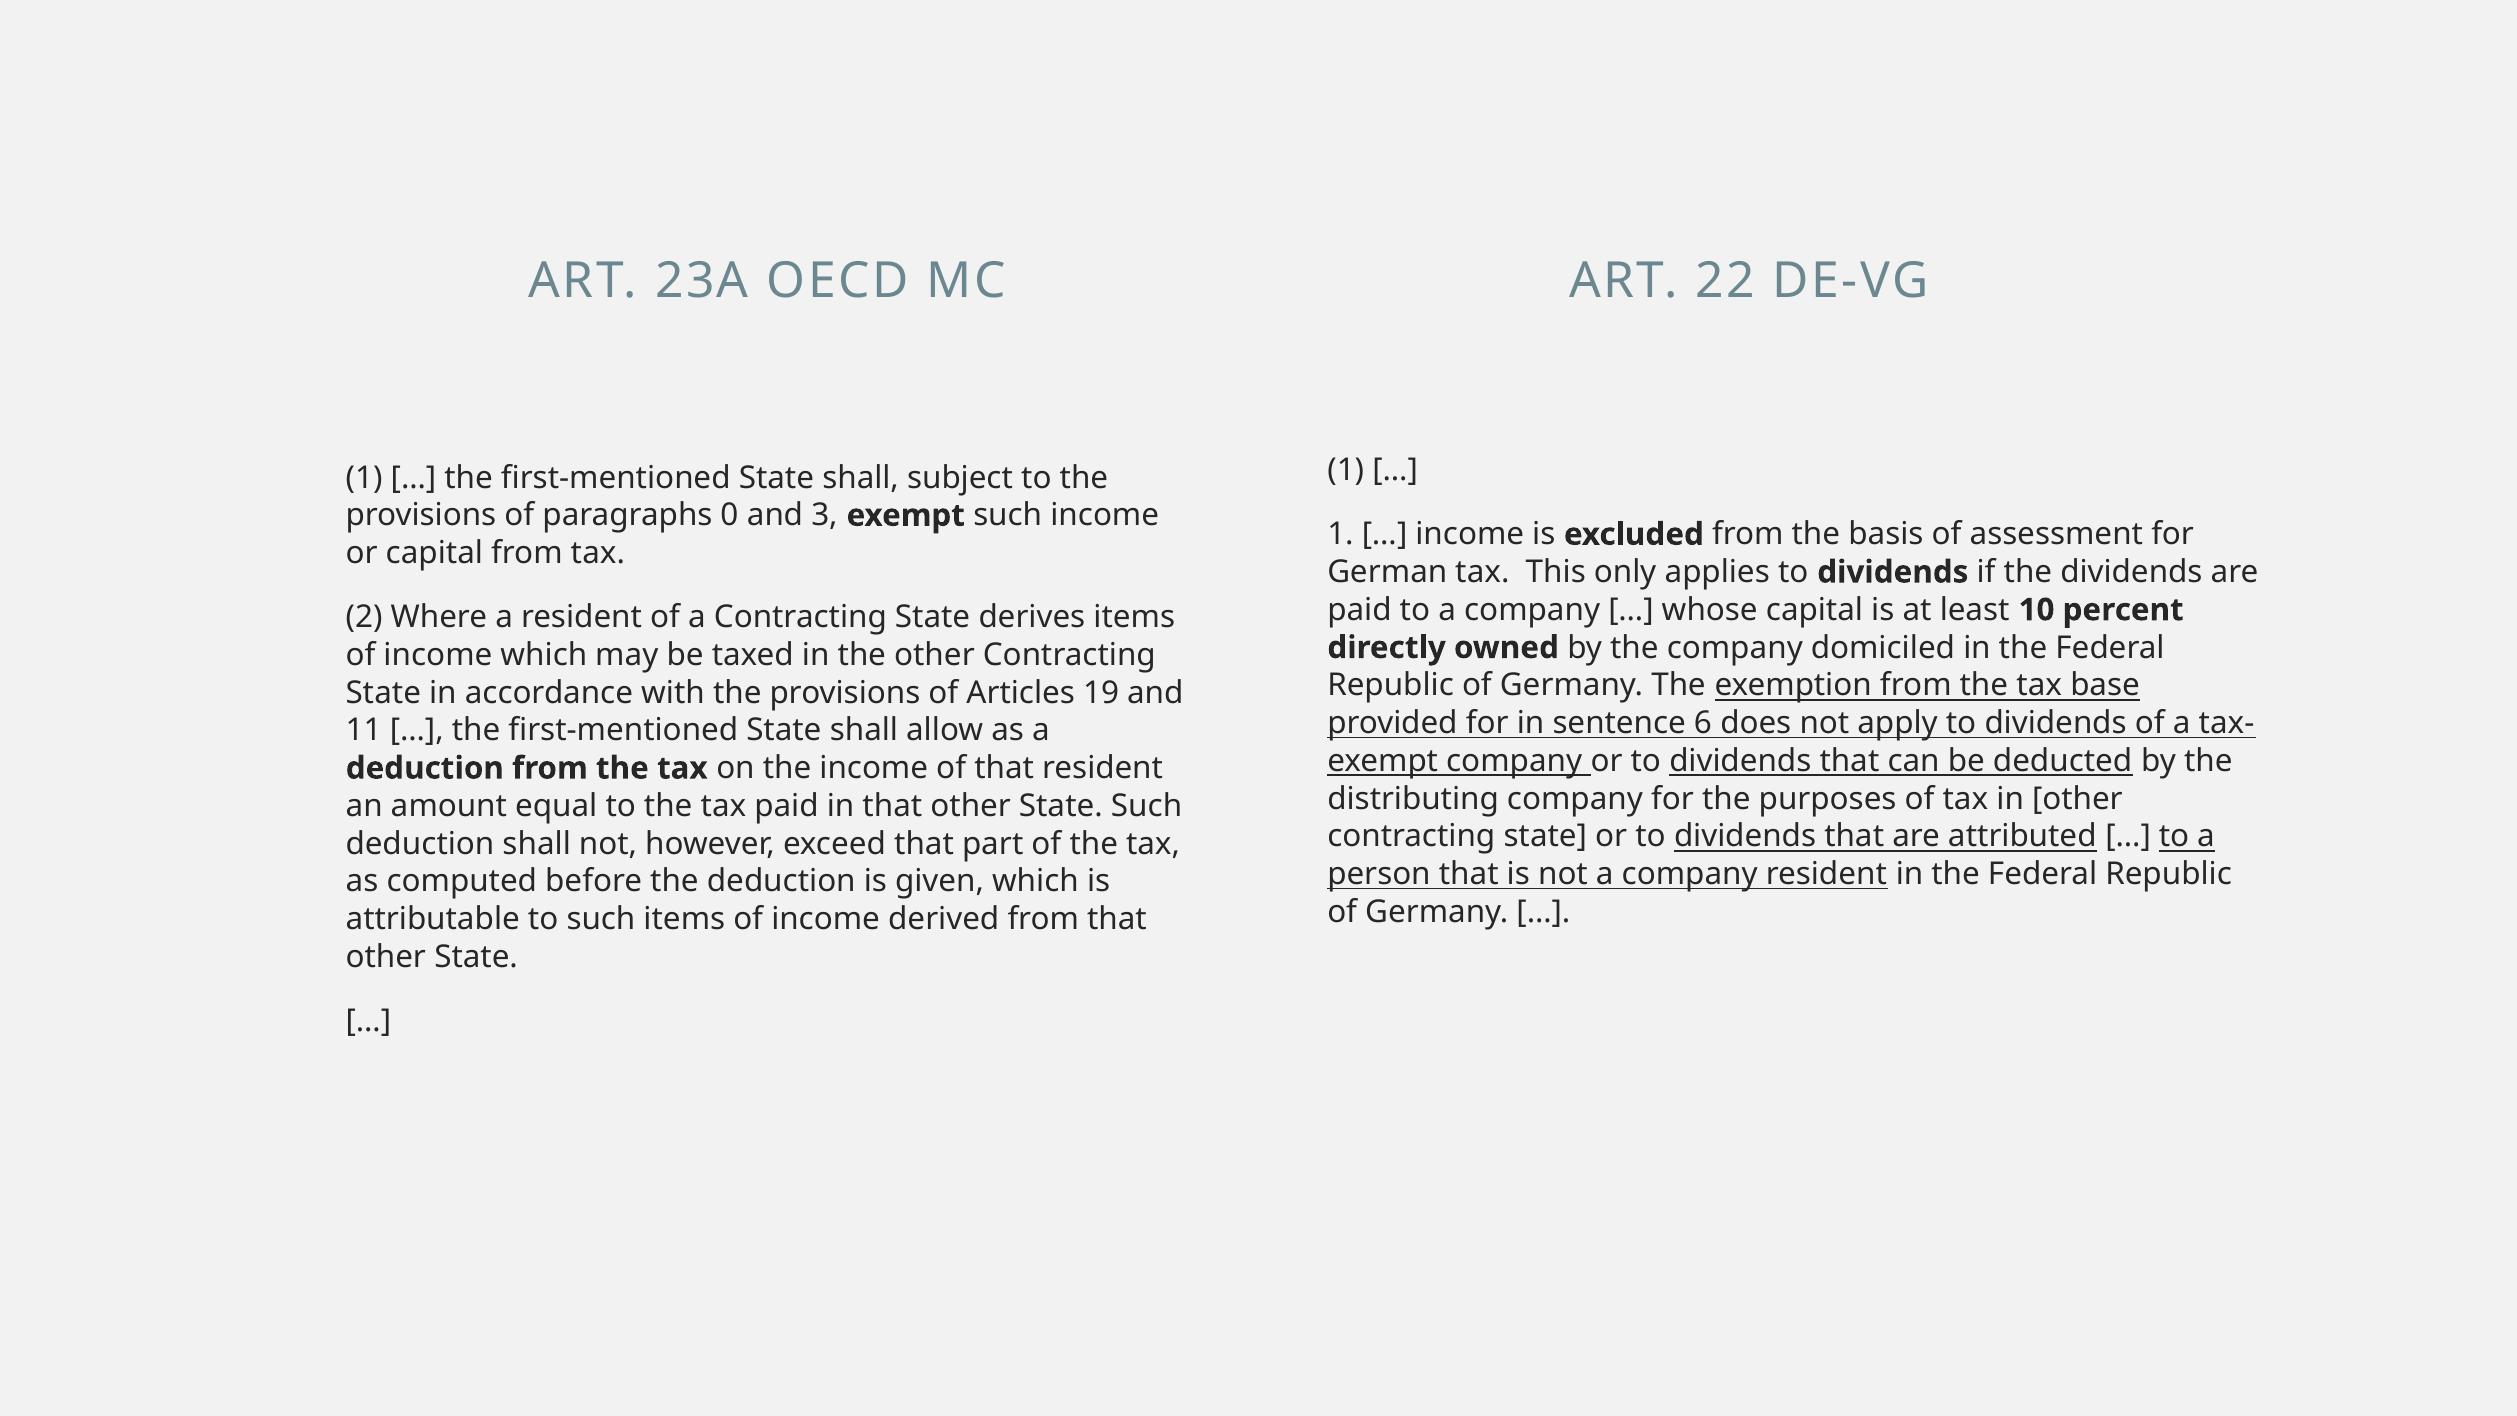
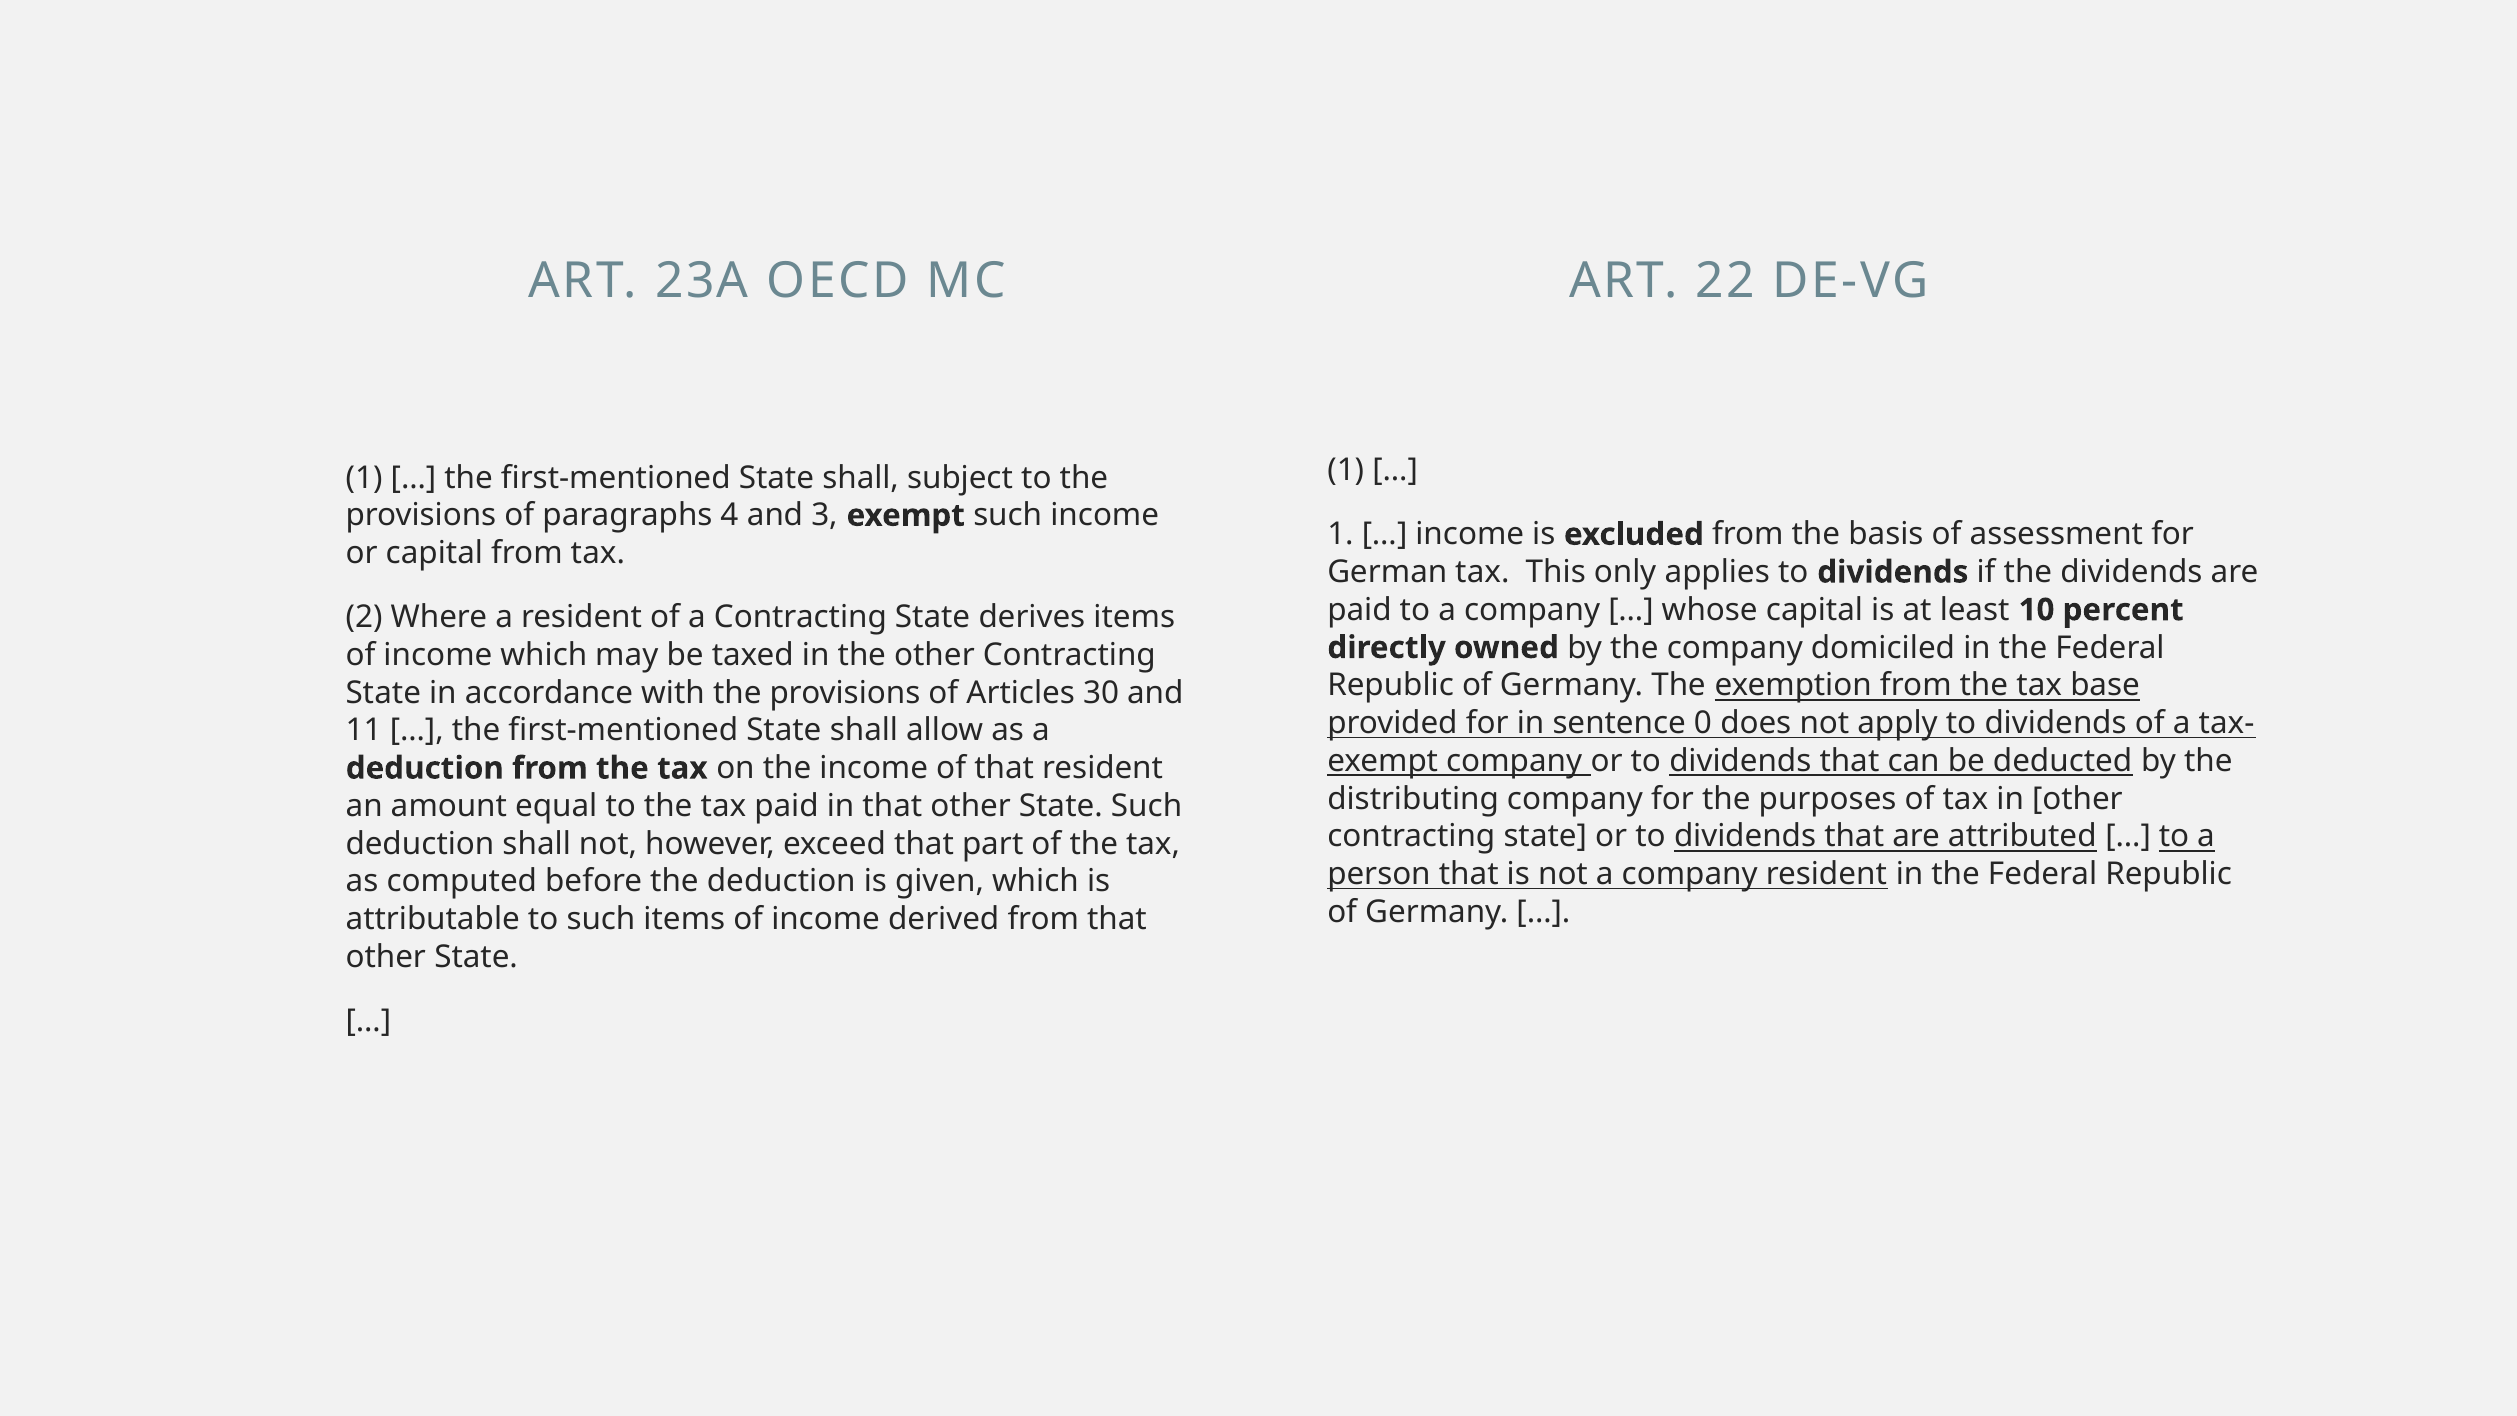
0: 0 -> 4 (729, 515)
19: 19 -> 30 (1101, 693)
6: 6 -> 0 (1703, 723)
